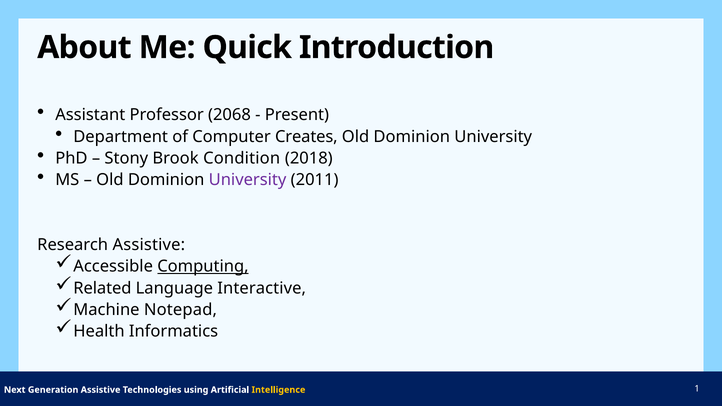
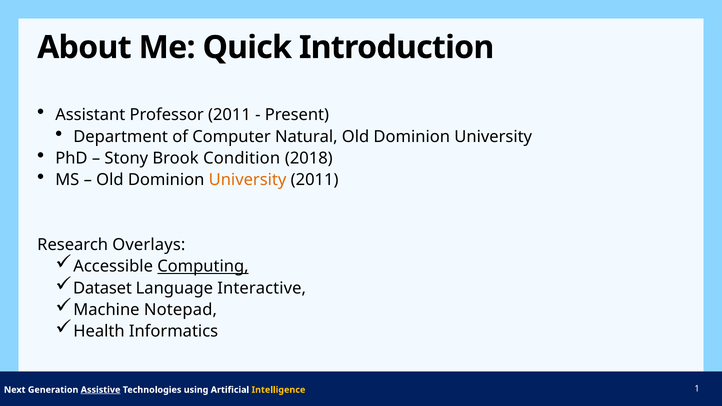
Professor 2068: 2068 -> 2011 (229, 115)
Creates: Creates -> Natural (306, 137)
University colour: purple -> orange (248, 180)
Research Assistive: Assistive -> Overlays (149, 245)
Related: Related -> Dataset (102, 288)
Assistive underline: none -> present (101, 390)
